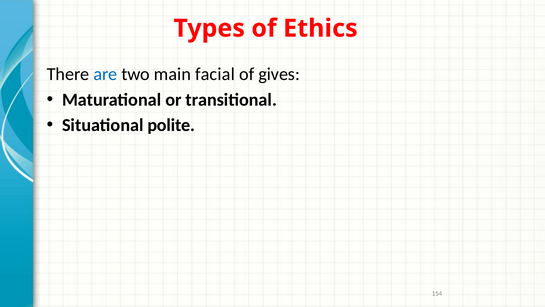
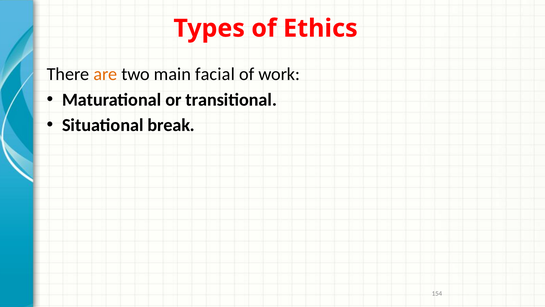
are colour: blue -> orange (105, 74)
gives: gives -> work (279, 74)
polite: polite -> break (171, 125)
